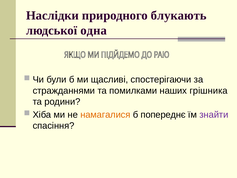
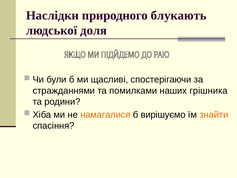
одна: одна -> доля (94, 30)
попереднє: попереднє -> вирішуємо (163, 114)
знайти colour: purple -> orange (214, 114)
